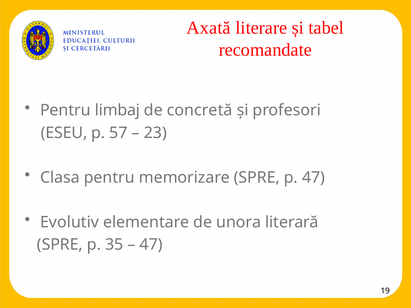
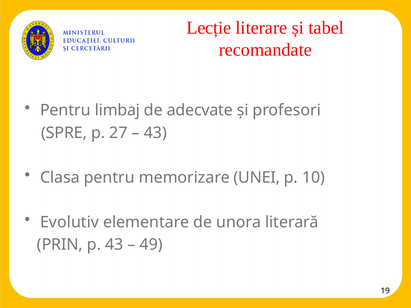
Axată: Axată -> Lecție (209, 28)
concretă: concretă -> adecvate (200, 110)
ESEU: ESEU -> SPRE (64, 133)
57: 57 -> 27 (118, 133)
23: 23 -> 43 (155, 133)
memorizare SPRE: SPRE -> UNEI (257, 178)
p 47: 47 -> 10 (314, 178)
SPRE: SPRE -> PRIN (60, 245)
p 35: 35 -> 43 (114, 245)
47: 47 -> 49 (151, 245)
